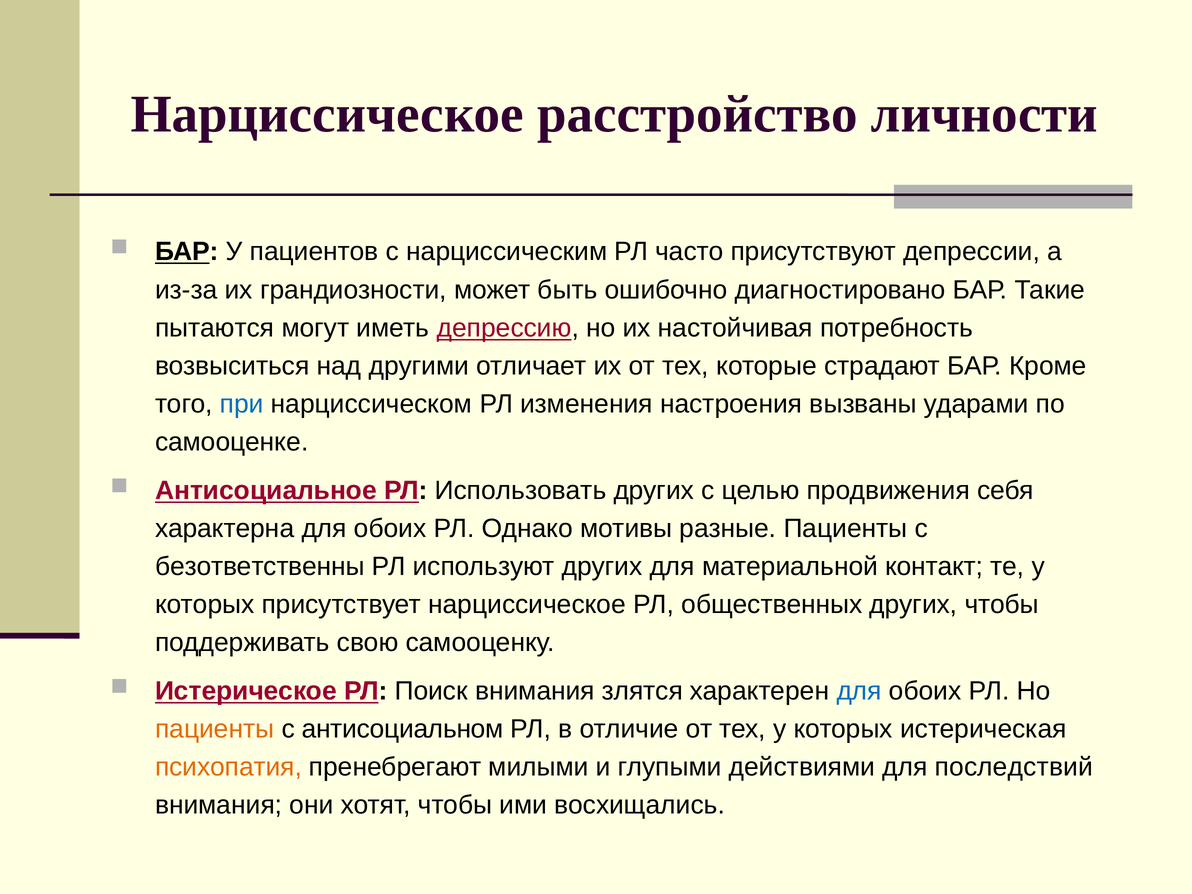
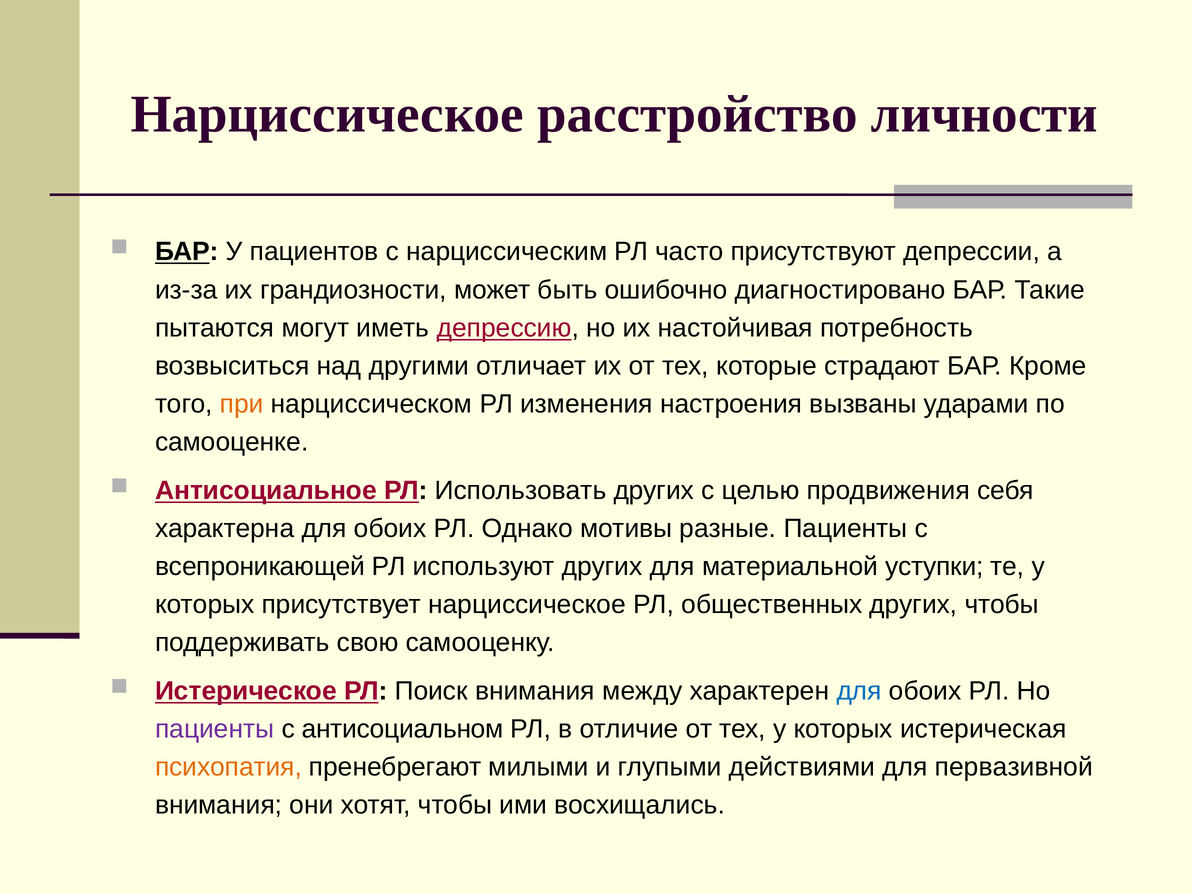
при colour: blue -> orange (242, 404)
безответственны: безответственны -> всепроникающей (260, 567)
контакт: контакт -> уступки (934, 567)
злятся: злятся -> между (642, 691)
пациенты colour: orange -> purple (215, 729)
последствий: последствий -> первазивной (1014, 767)
